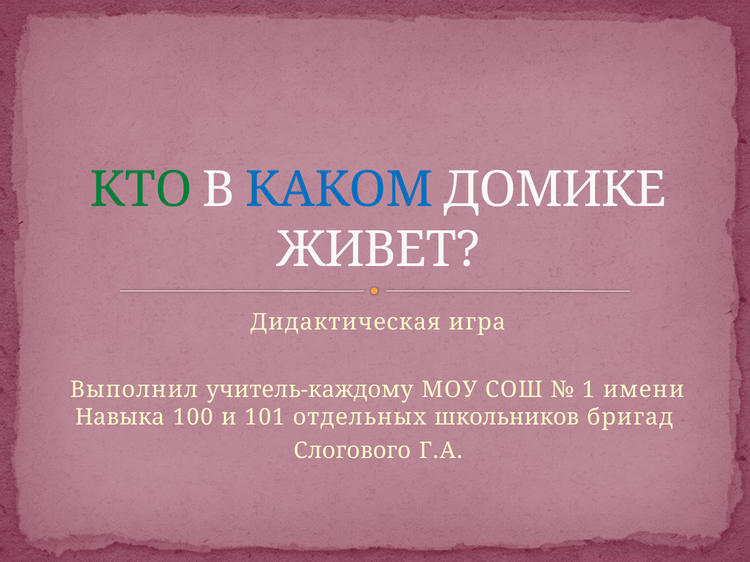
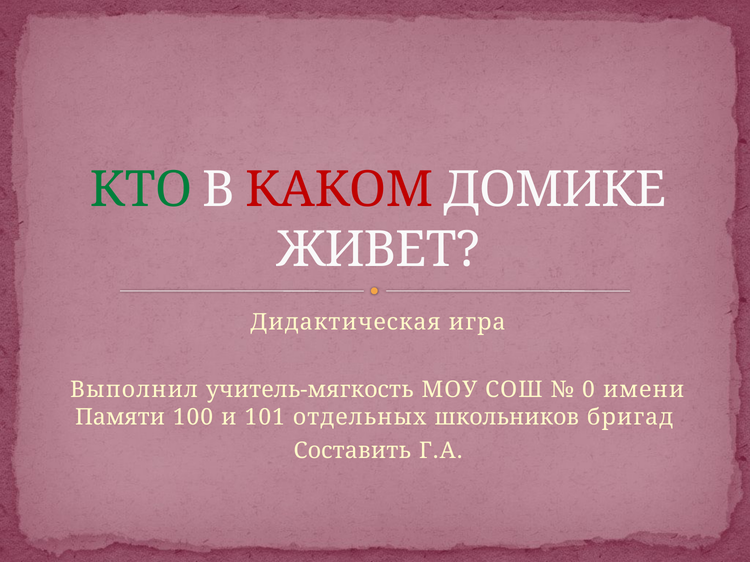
КАКОМ colour: blue -> red (339, 190)
учитель-каждому: учитель-каждому -> учитель-мягкость (310, 390)
1: 1 -> 0 (589, 390)
Навыка: Навыка -> Памяти (120, 417)
Слогового: Слогового -> Составить (352, 451)
